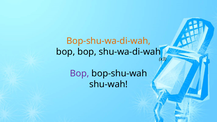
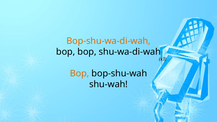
Bop colour: purple -> orange (80, 74)
